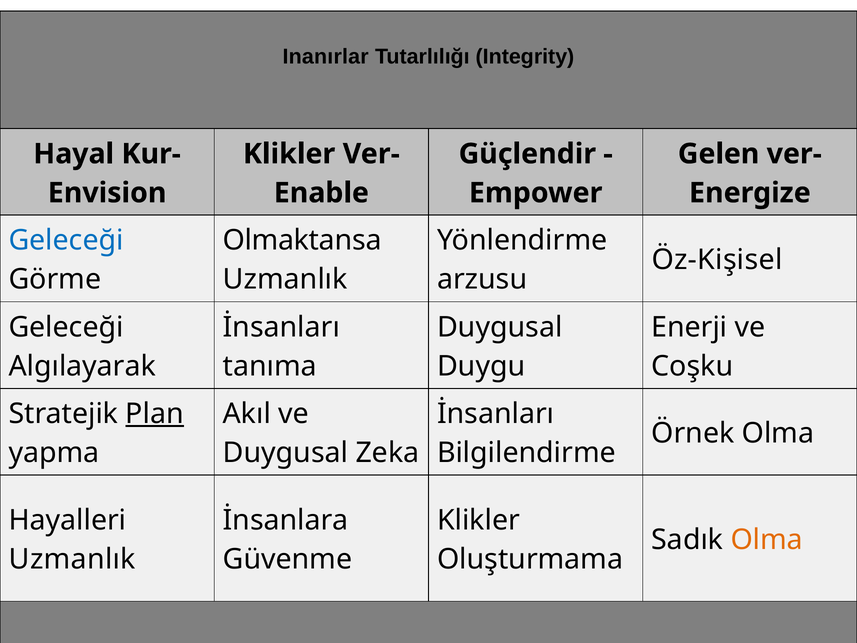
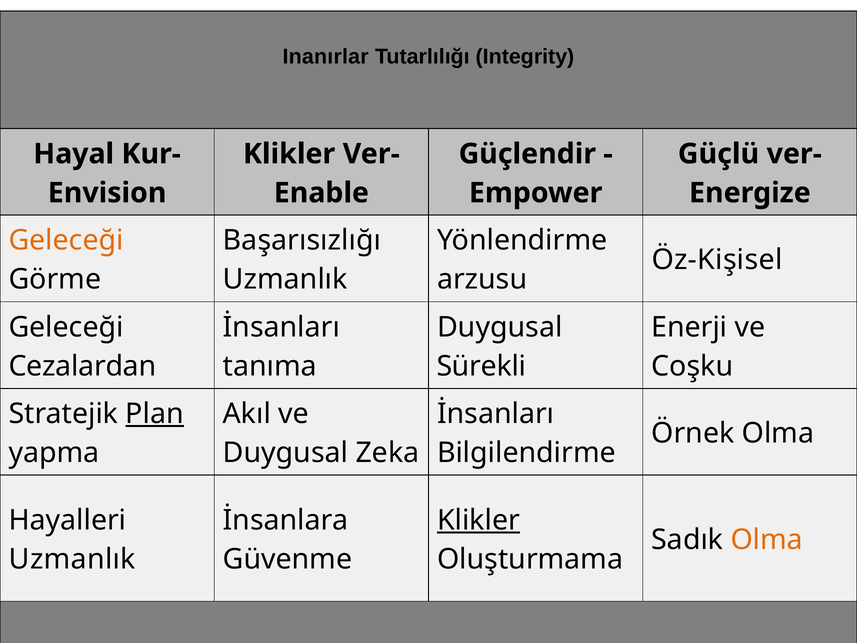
Gelen: Gelen -> Güçlü (719, 154)
Geleceği colour: blue -> orange (66, 240)
Olmaktansa: Olmaktansa -> Başarısızlığı (302, 240)
Algılayarak: Algılayarak -> Cezalardan (82, 366)
Duygu: Duygu -> Sürekli (481, 366)
Klikler underline: none -> present (479, 520)
